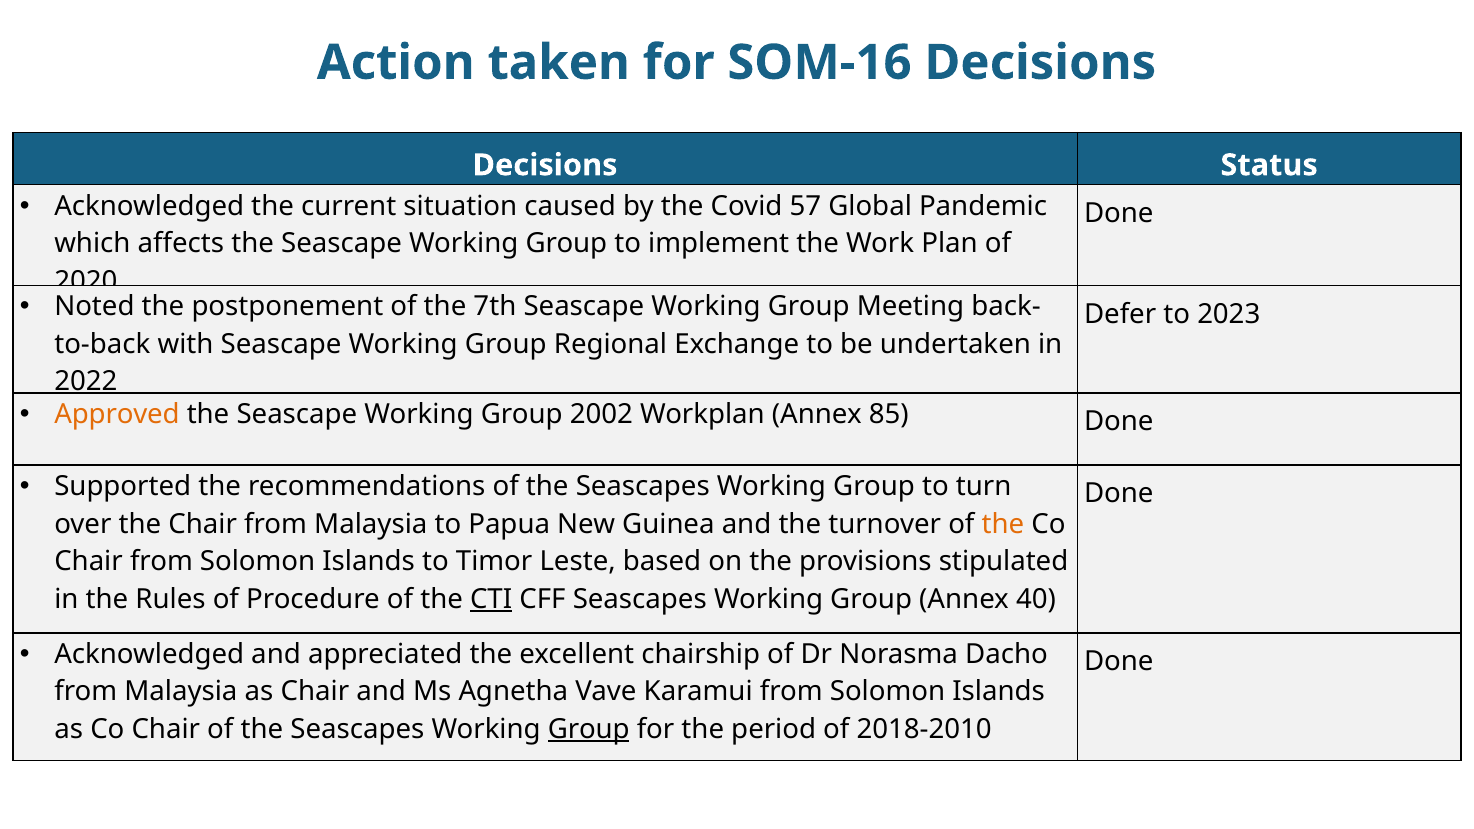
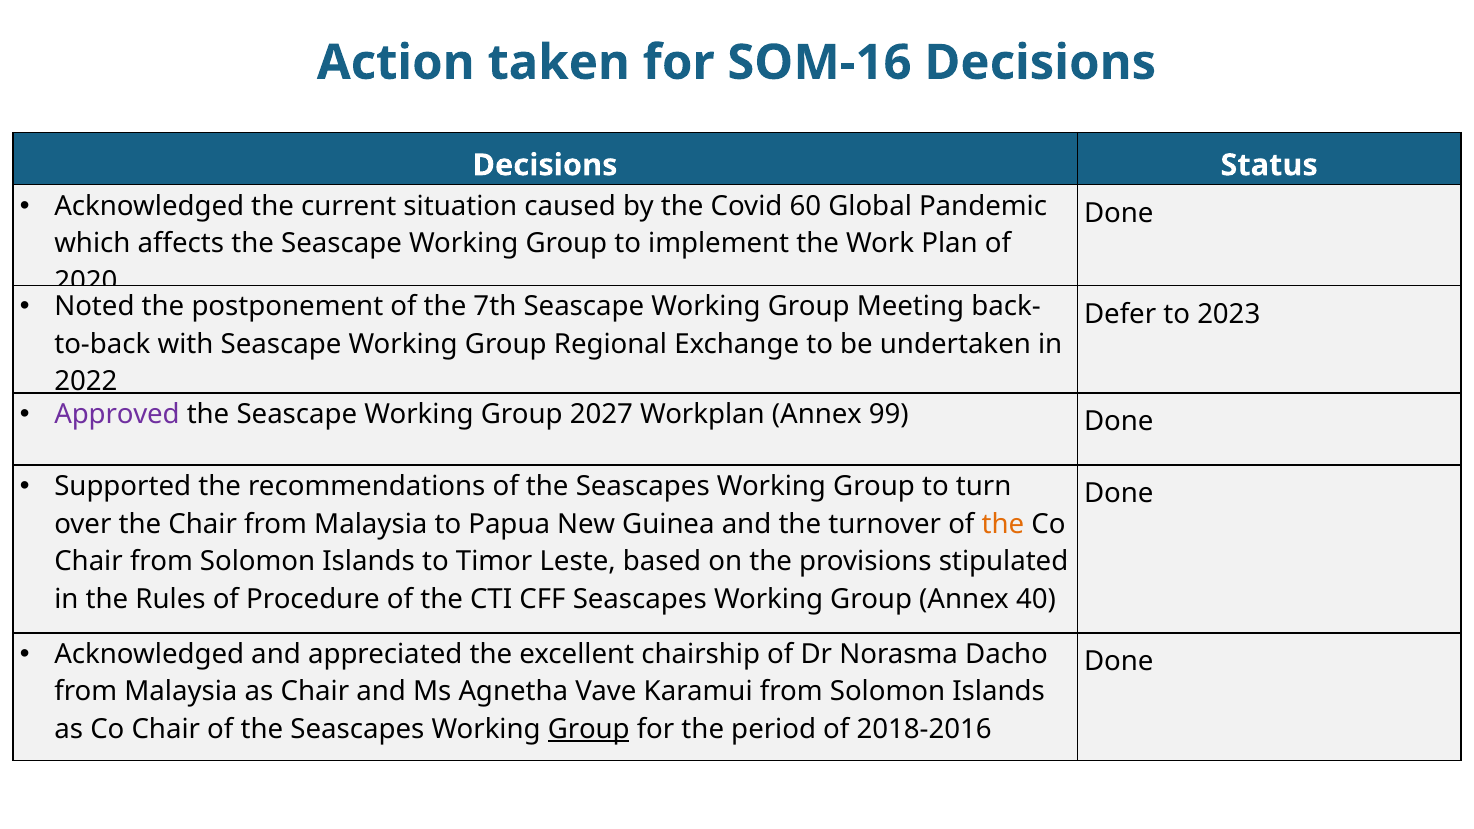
57: 57 -> 60 (805, 206)
Approved colour: orange -> purple (117, 414)
2002: 2002 -> 2027 (601, 414)
85: 85 -> 99 (889, 414)
CTI underline: present -> none (491, 599)
2018-2010: 2018-2010 -> 2018-2016 (924, 729)
